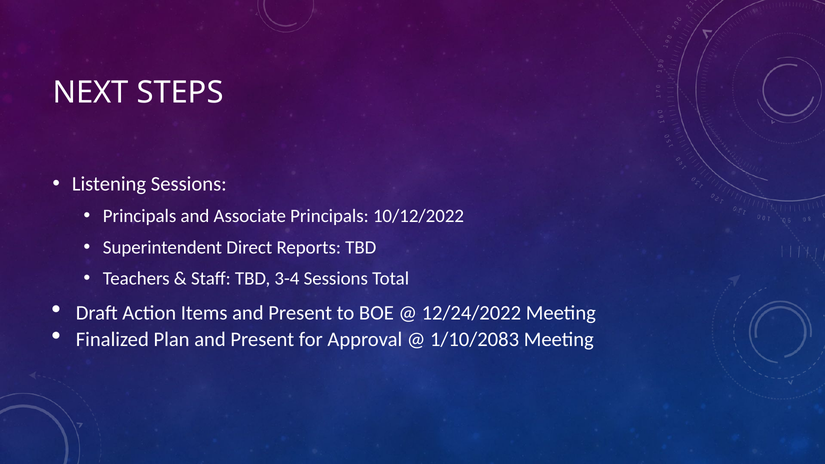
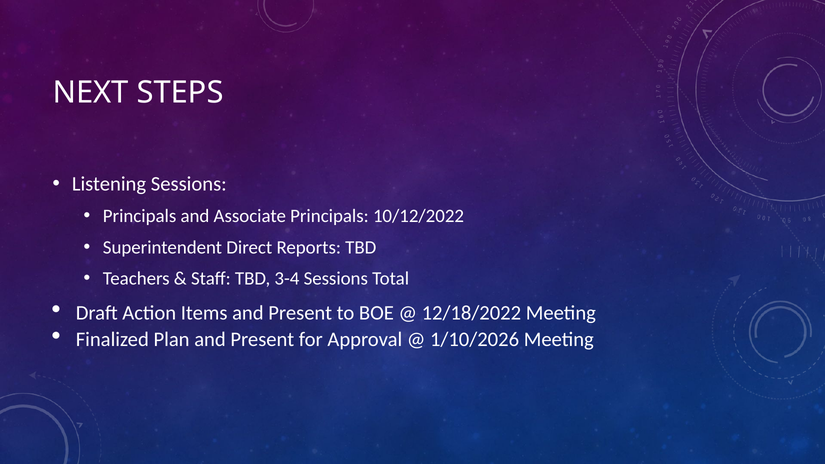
12/24/2022: 12/24/2022 -> 12/18/2022 (471, 313)
1/10/2083: 1/10/2083 -> 1/10/2026 (475, 339)
